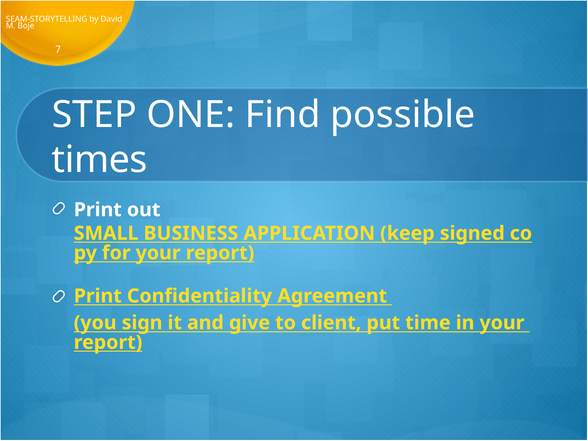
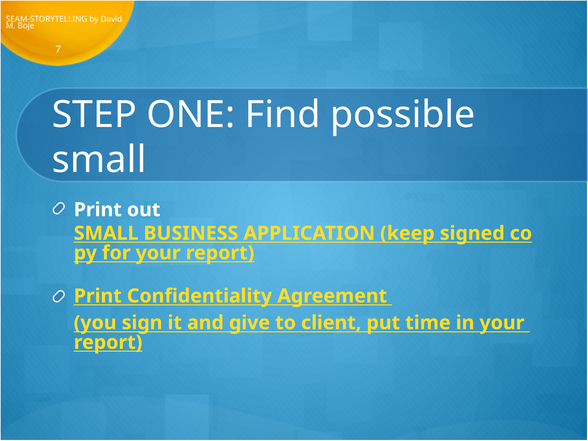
times: times -> small (99, 160)
